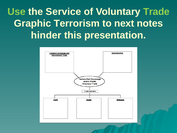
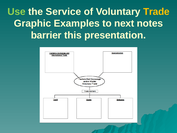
Trade colour: light green -> yellow (156, 12)
Terrorism: Terrorism -> Examples (77, 23)
hinder: hinder -> barrier (46, 35)
